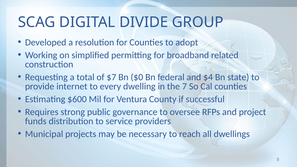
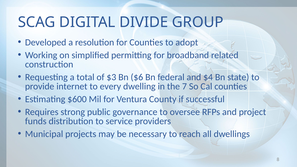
$7: $7 -> $3 (111, 77)
$0: $0 -> $6 (137, 77)
